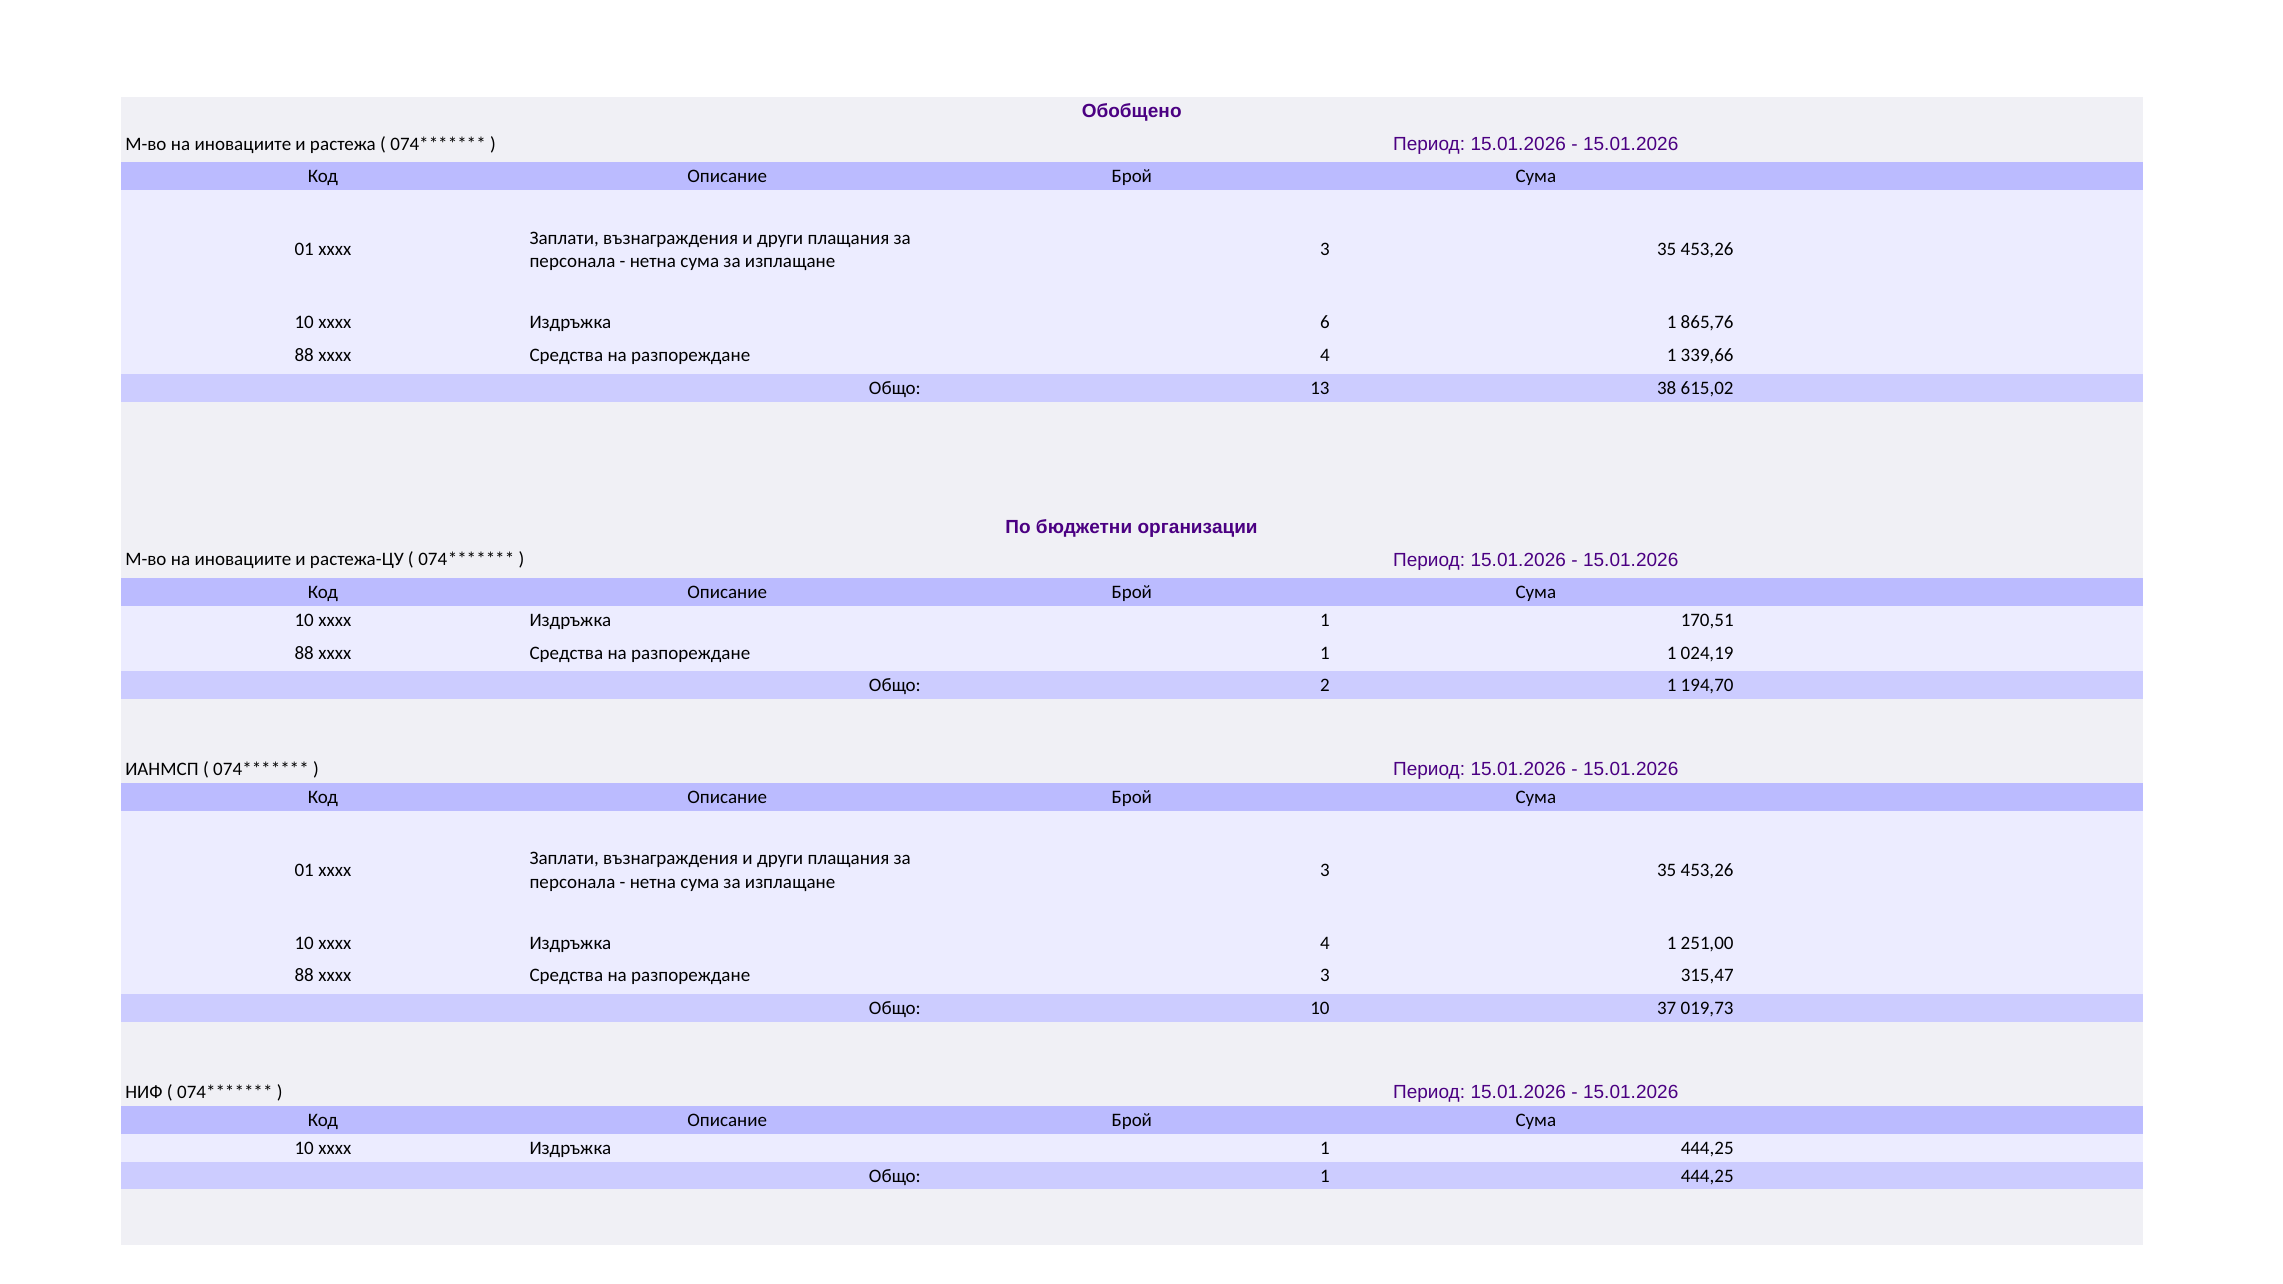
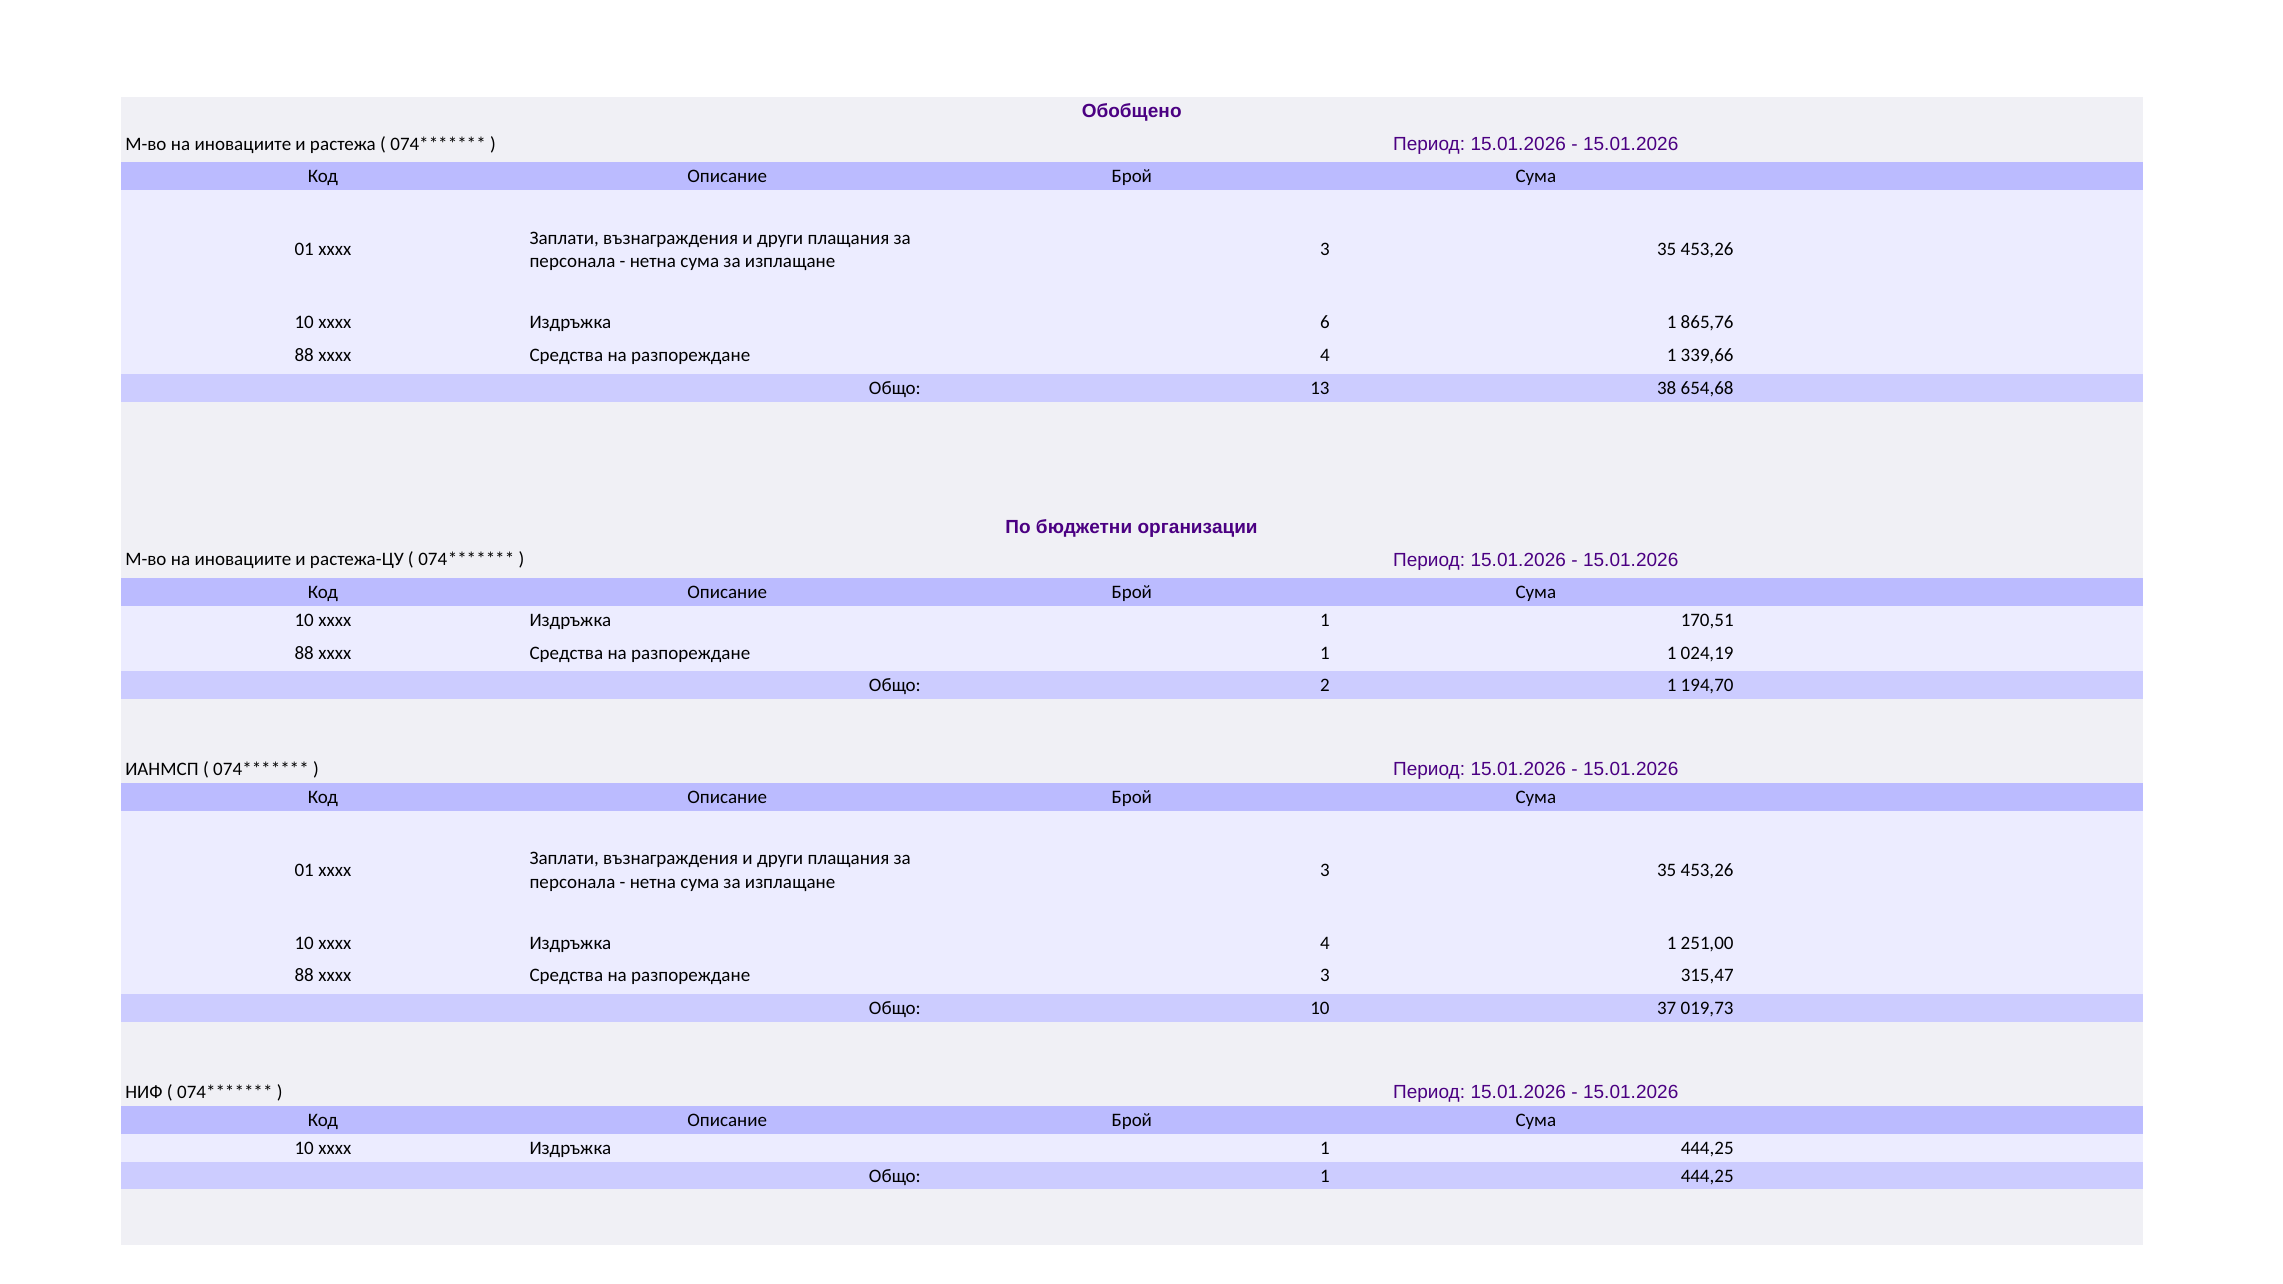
615,02: 615,02 -> 654,68 (1707, 388)
